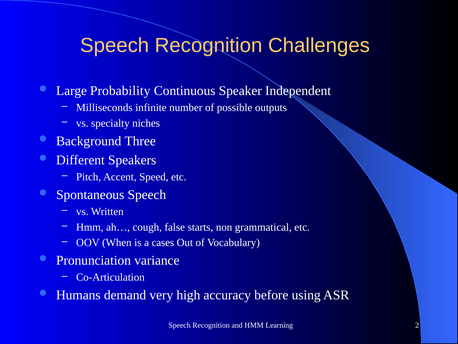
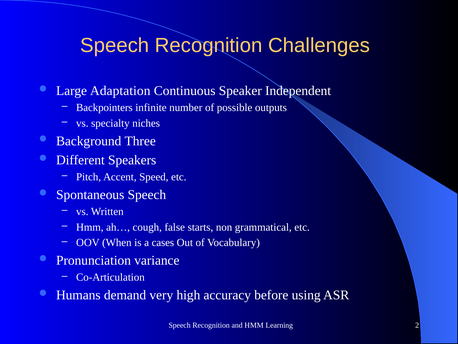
Probability: Probability -> Adaptation (120, 91)
Milliseconds: Milliseconds -> Backpointers (104, 108)
